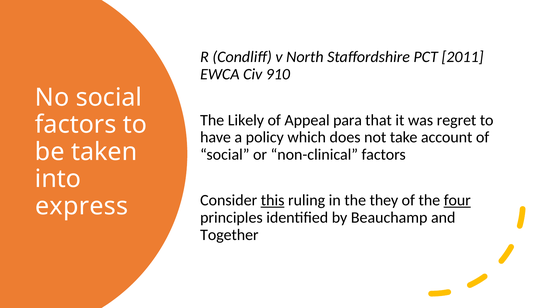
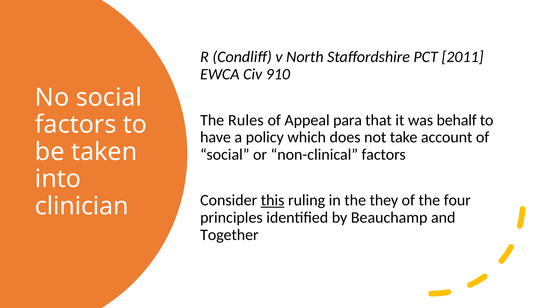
Likely: Likely -> Rules (246, 120)
regret: regret -> behalf (457, 120)
four underline: present -> none (457, 201)
express: express -> clinician (82, 206)
